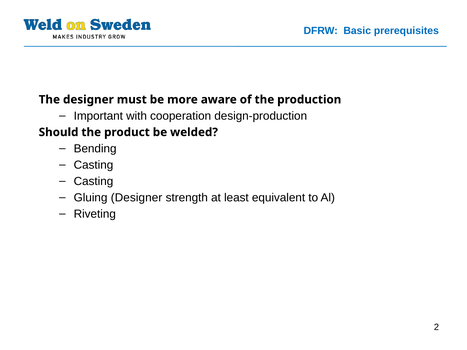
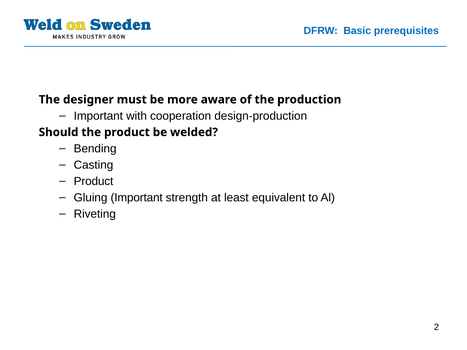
Casting: Casting -> Product (94, 181)
Gluing Designer: Designer -> Important (137, 198)
